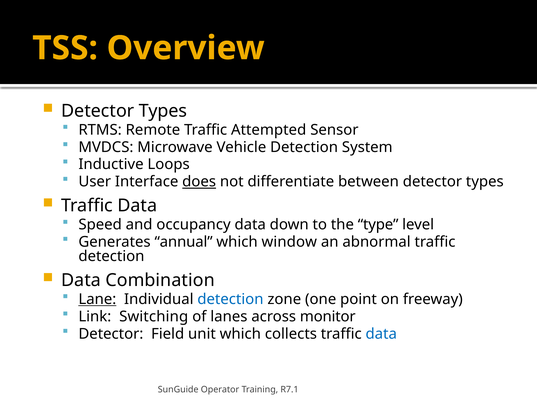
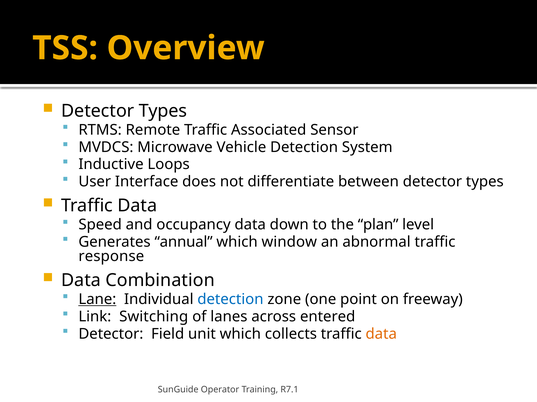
Attempted: Attempted -> Associated (269, 130)
does underline: present -> none (199, 182)
type: type -> plan (378, 225)
detection: detection -> response (111, 257)
monitor: monitor -> entered (328, 317)
data colour: blue -> orange (381, 334)
